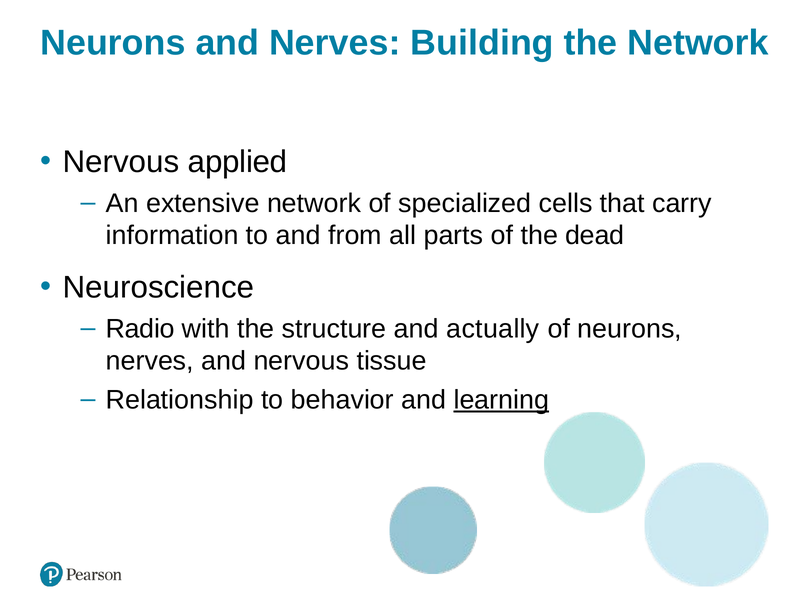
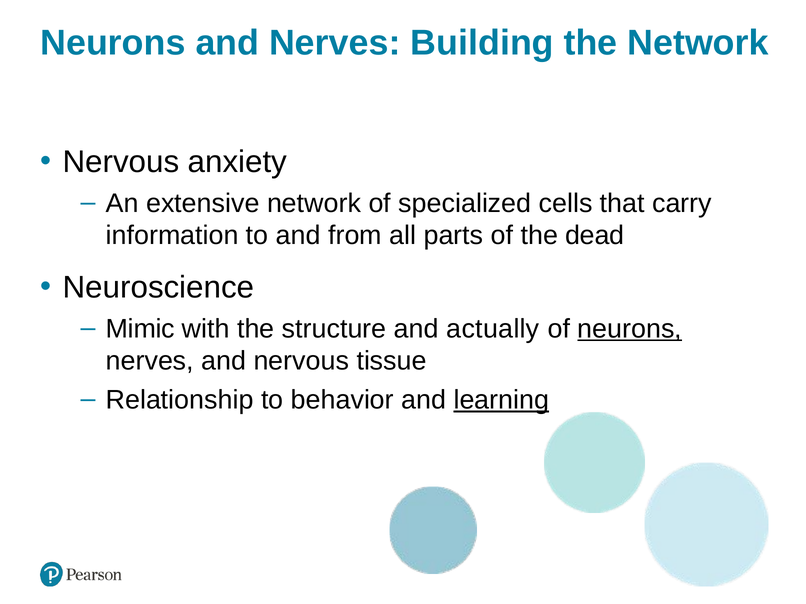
applied: applied -> anxiety (238, 162)
Radio: Radio -> Mimic (140, 329)
neurons underline: none -> present (630, 329)
